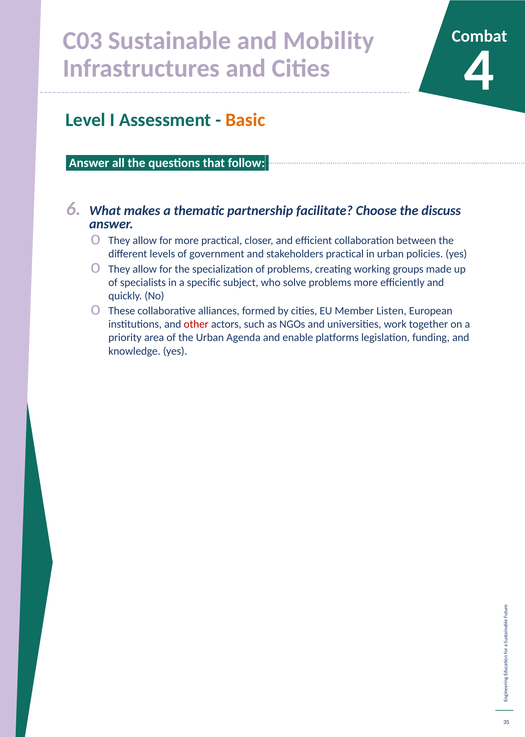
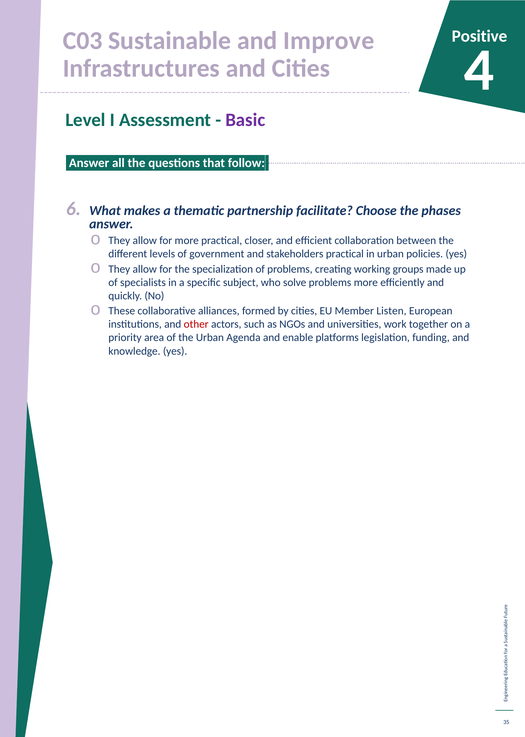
Combat: Combat -> Positive (479, 36)
Mobility: Mobility -> Improve (329, 41)
Basic colour: orange -> purple (245, 120)
discuss: discuss -> phases (441, 211)
